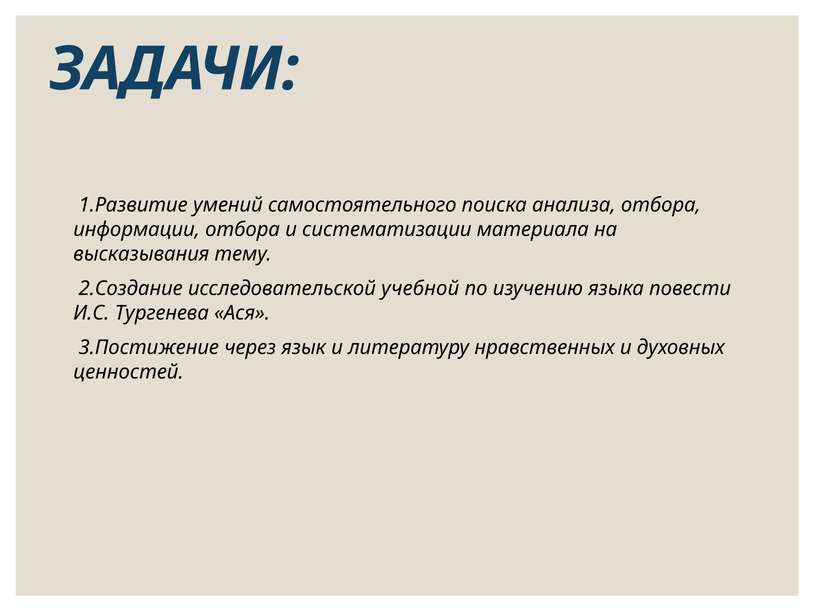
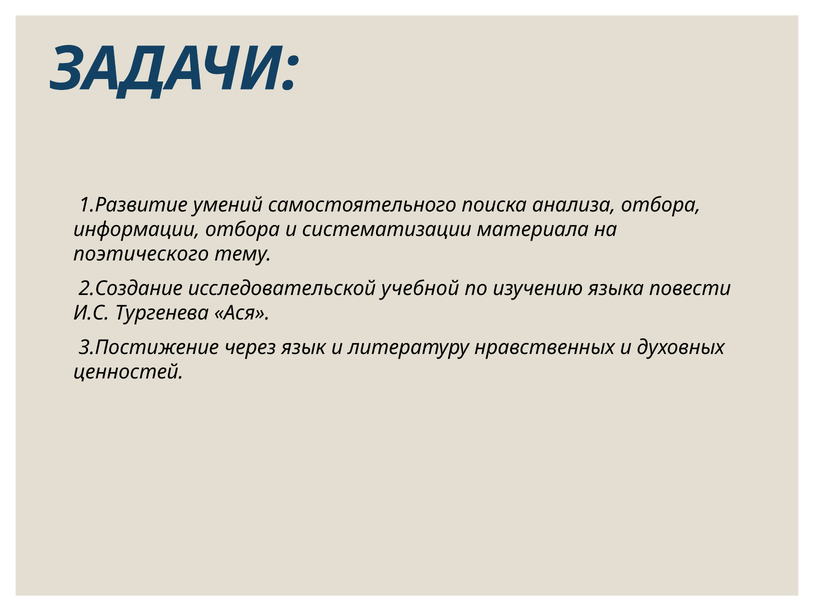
высказывания: высказывания -> поэтического (141, 254)
